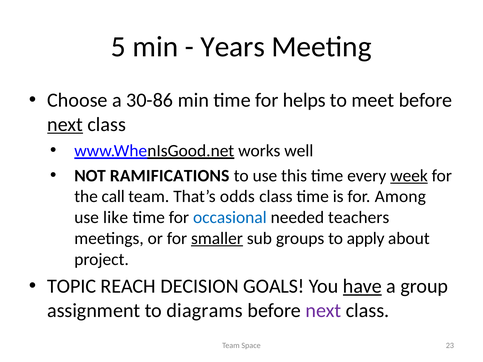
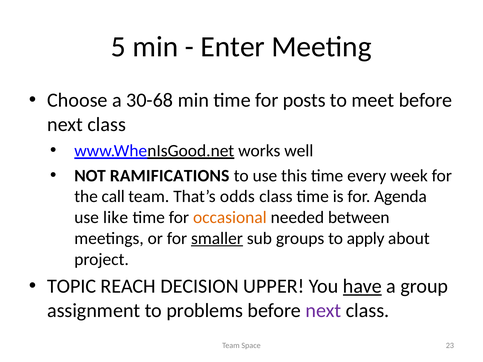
Years: Years -> Enter (233, 47)
30-86: 30-86 -> 30-68 (150, 100)
helps: helps -> posts (304, 100)
next underline: present -> none (65, 125)
week underline: present -> none (409, 176)
Among: Among -> Agenda (400, 197)
occasional colour: blue -> orange (230, 218)
teachers: teachers -> between (359, 218)
GOALS: GOALS -> UPPER (274, 286)
diagrams: diagrams -> problems (205, 311)
